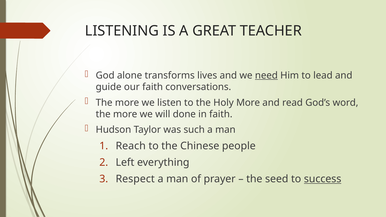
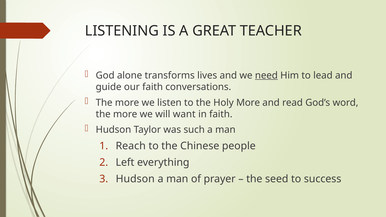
done: done -> want (184, 114)
Respect: Respect -> Hudson (135, 179)
success underline: present -> none (323, 179)
